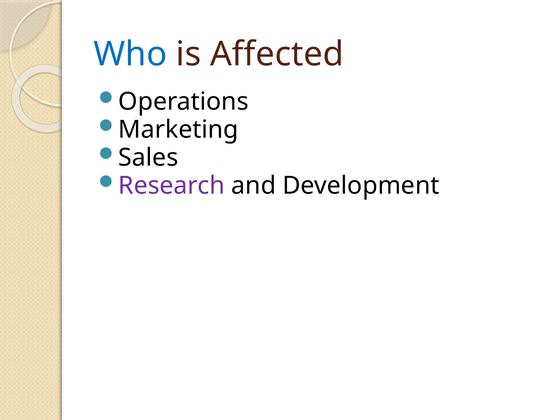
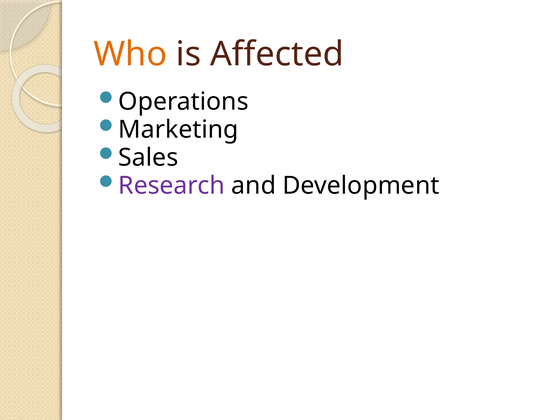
Who colour: blue -> orange (130, 54)
